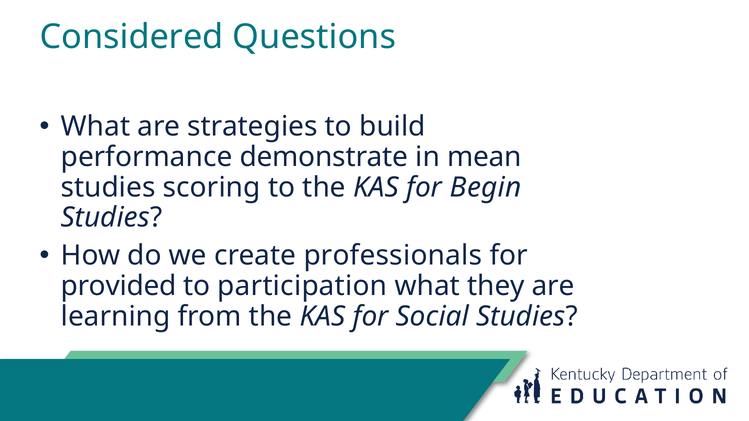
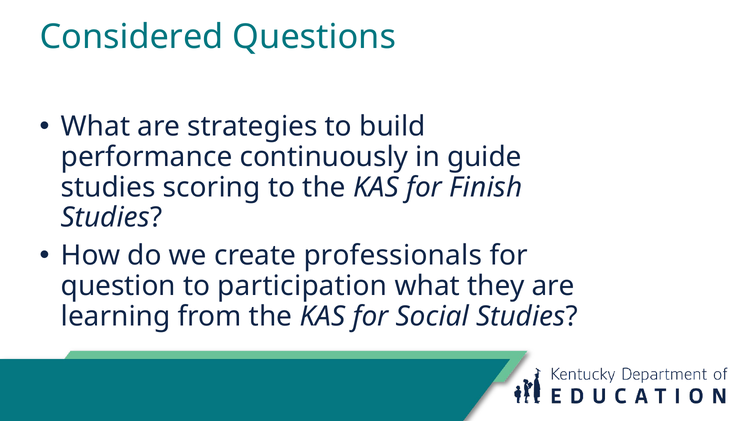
demonstrate: demonstrate -> continuously (324, 157)
mean: mean -> guide (484, 157)
Begin: Begin -> Finish (486, 187)
provided: provided -> question (118, 286)
